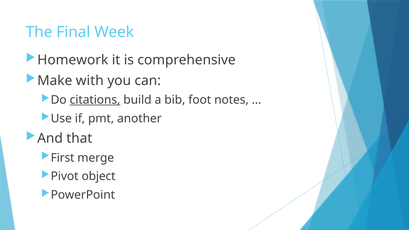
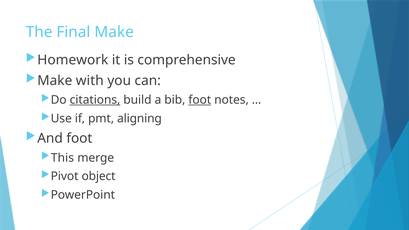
Final Week: Week -> Make (114, 32)
foot underline: none -> present (200, 100)
another: another -> aligning (139, 119)
And that: that -> foot (79, 138)
First: First -> This (62, 158)
